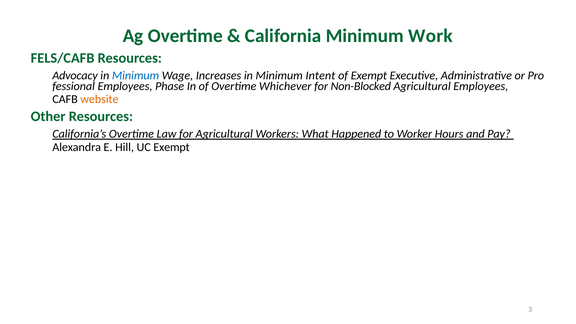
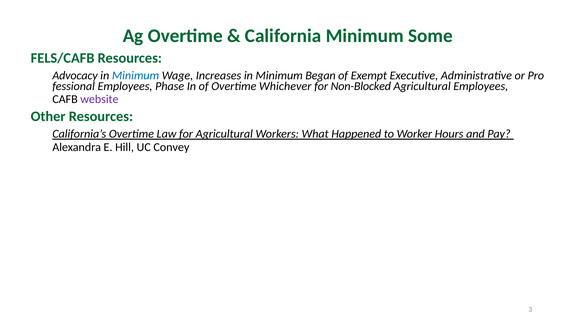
Work: Work -> Some (430, 36)
Intent: Intent -> Began (321, 76)
website colour: orange -> purple (99, 99)
UC Exempt: Exempt -> Convey (171, 147)
